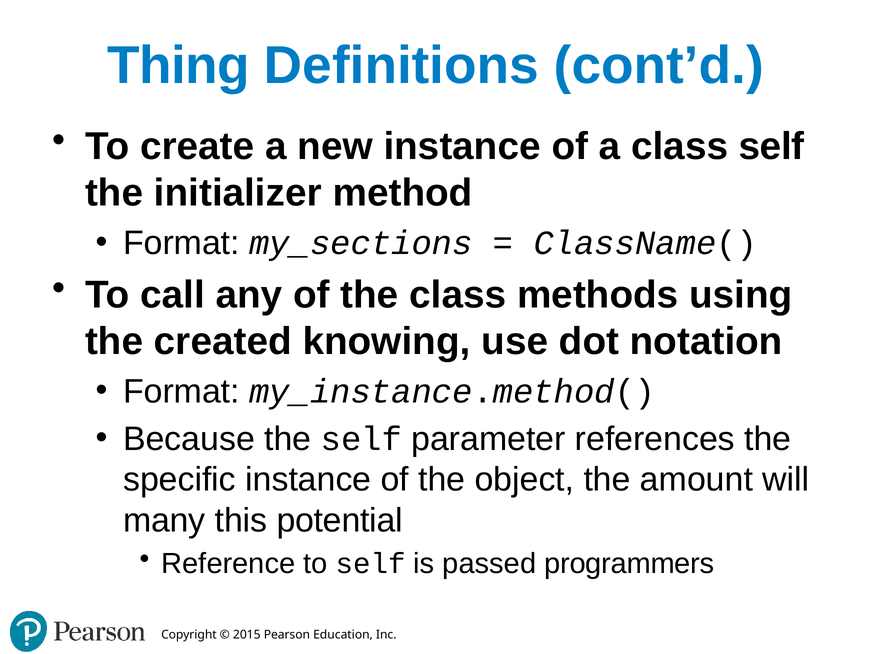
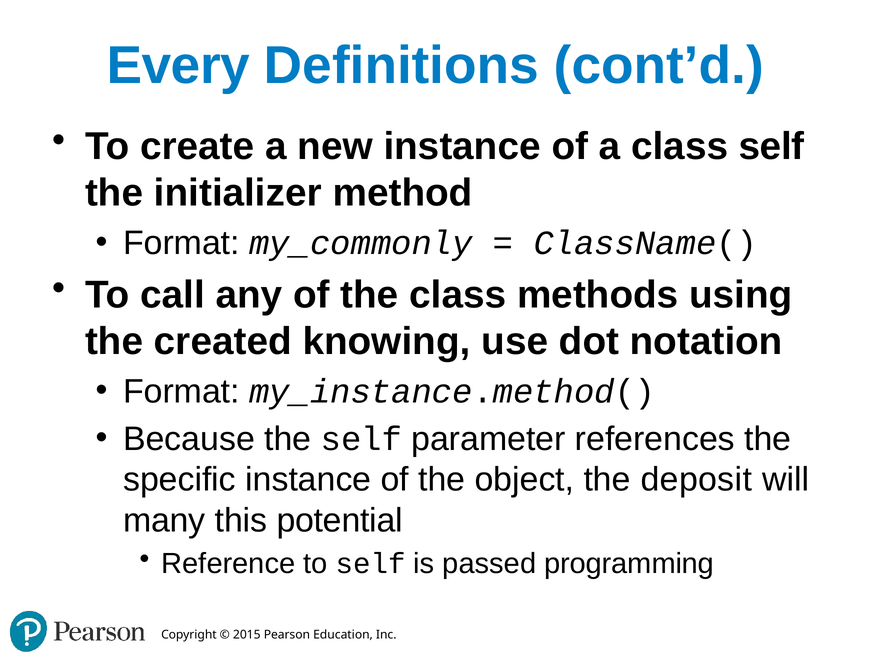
Thing: Thing -> Every (178, 65)
my_sections: my_sections -> my_commonly (361, 243)
amount: amount -> deposit (696, 480)
programmers: programmers -> programming (629, 564)
